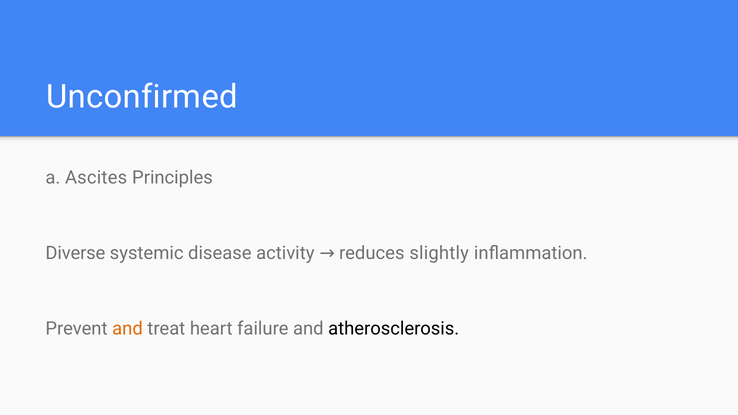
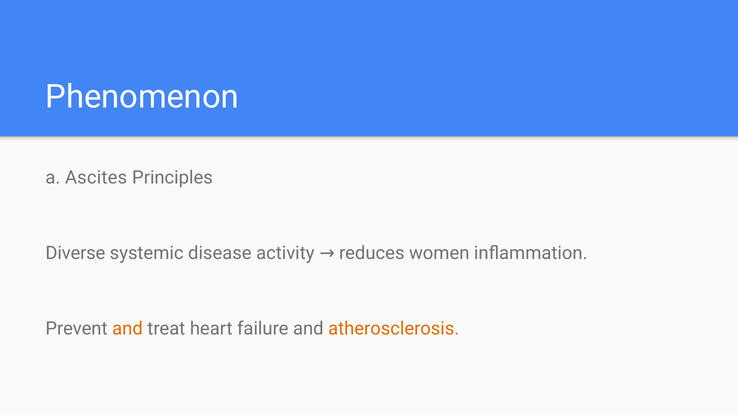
Unconfirmed: Unconfirmed -> Phenomenon (142, 97)
slightly: slightly -> women (439, 253)
atherosclerosis colour: black -> orange (394, 329)
